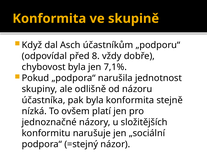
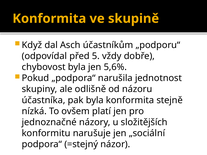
8: 8 -> 5 (96, 56)
7,1%: 7,1% -> 5,6% (115, 67)
